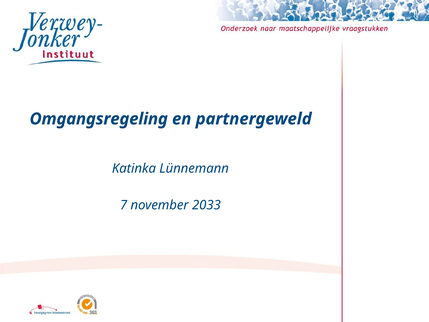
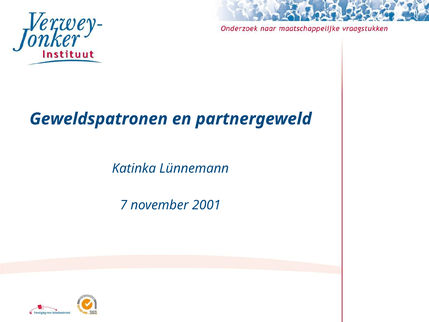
Omgangsregeling: Omgangsregeling -> Geweldspatronen (99, 119)
2033: 2033 -> 2001 (206, 205)
